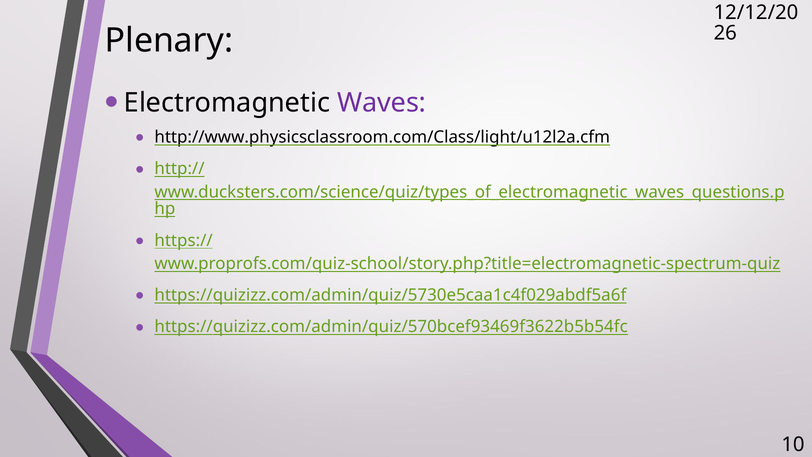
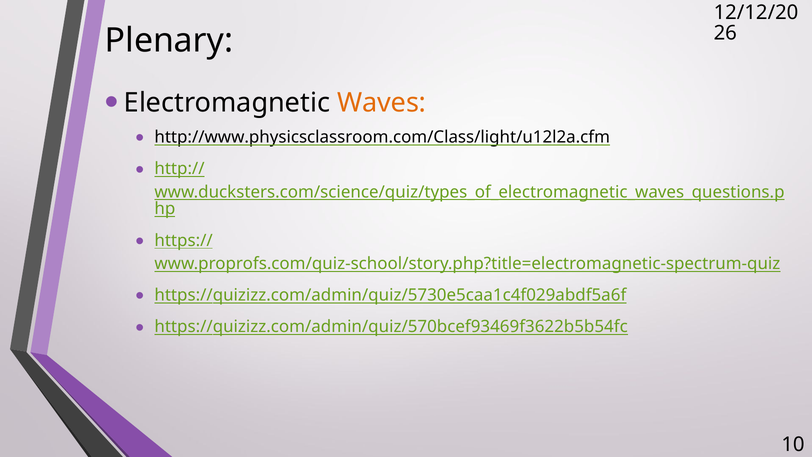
Waves colour: purple -> orange (382, 103)
